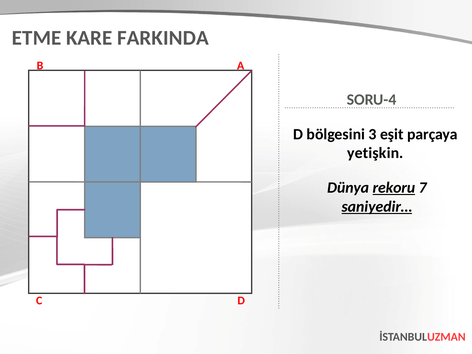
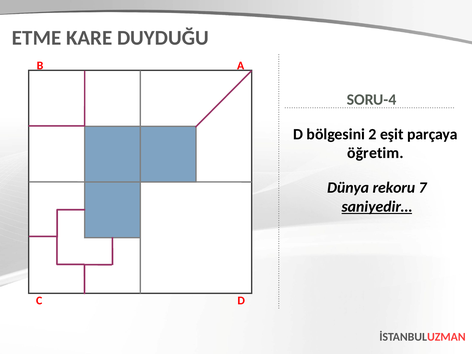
FARKINDA: FARKINDA -> DUYDUĞU (163, 38)
3: 3 -> 2 (373, 134)
yetişkin: yetişkin -> öğretim (375, 153)
rekoru underline: present -> none (394, 188)
